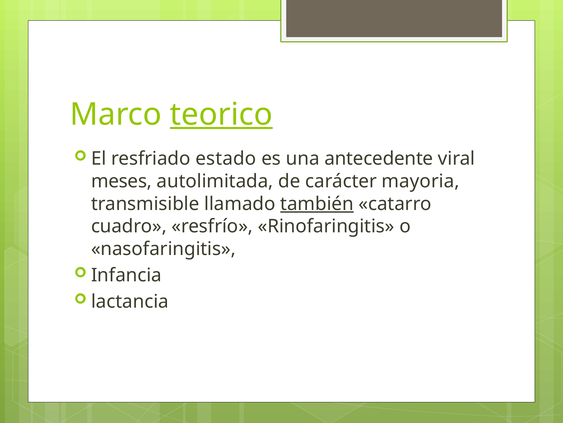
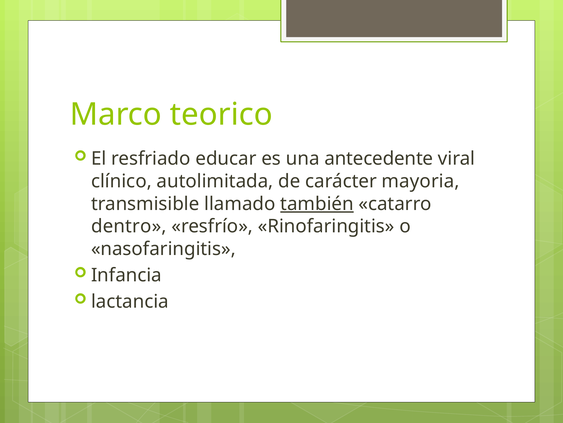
teorico underline: present -> none (221, 114)
estado: estado -> educar (226, 158)
meses: meses -> clínico (121, 181)
cuadro: cuadro -> dentro (129, 226)
